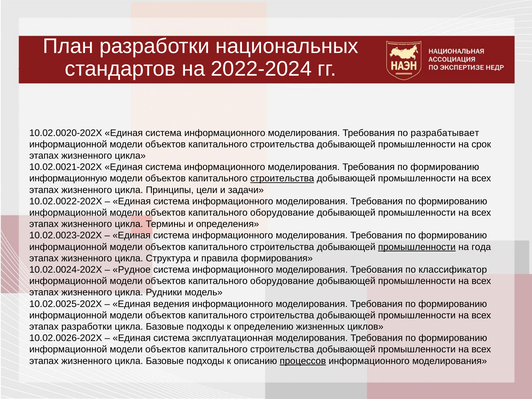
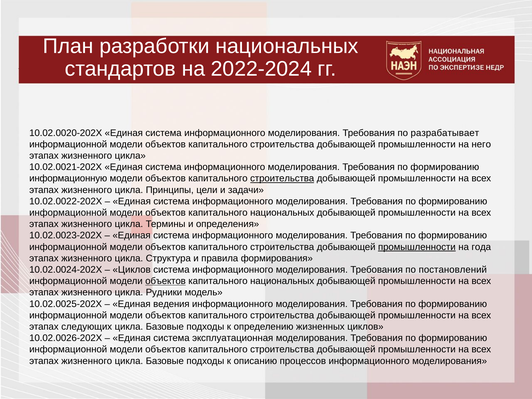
срок: срок -> него (481, 144)
оборудование: оборудование -> национальных (282, 213)
Рудное: Рудное -> Циклов (132, 270)
классификатор: классификатор -> постановлений (453, 270)
объектов underline: none -> present (166, 281)
оборудование: оборудование -> национальных (282, 281)
этапах разработки: разработки -> следующих (87, 327)
процессов underline: present -> none (303, 361)
